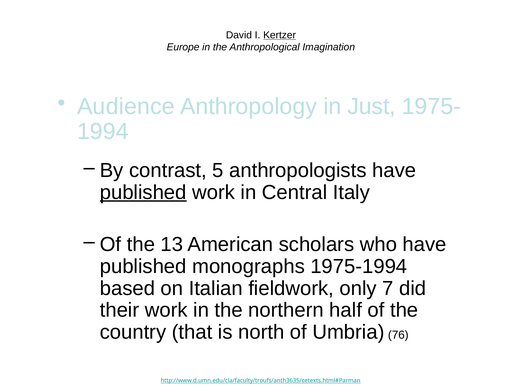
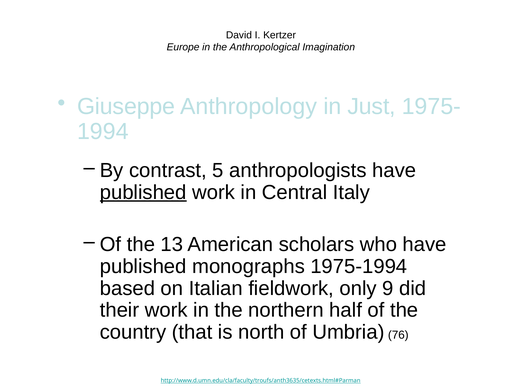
Kertzer underline: present -> none (280, 35)
Audience: Audience -> Giuseppe (126, 106)
7: 7 -> 9 (388, 288)
